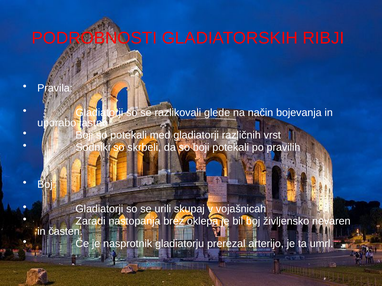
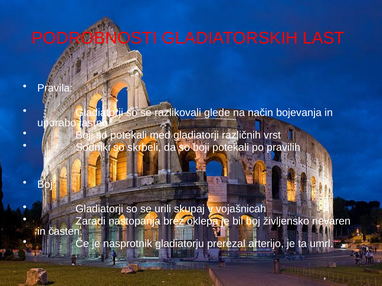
RIBJI: RIBJI -> LAST (324, 38)
